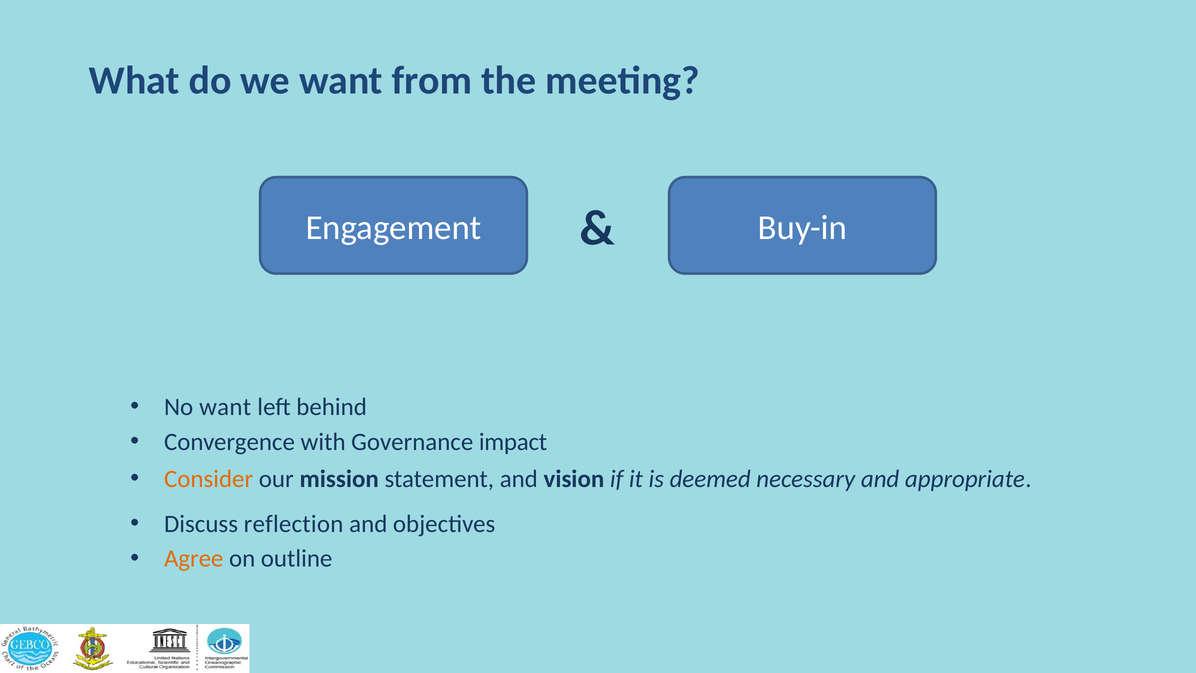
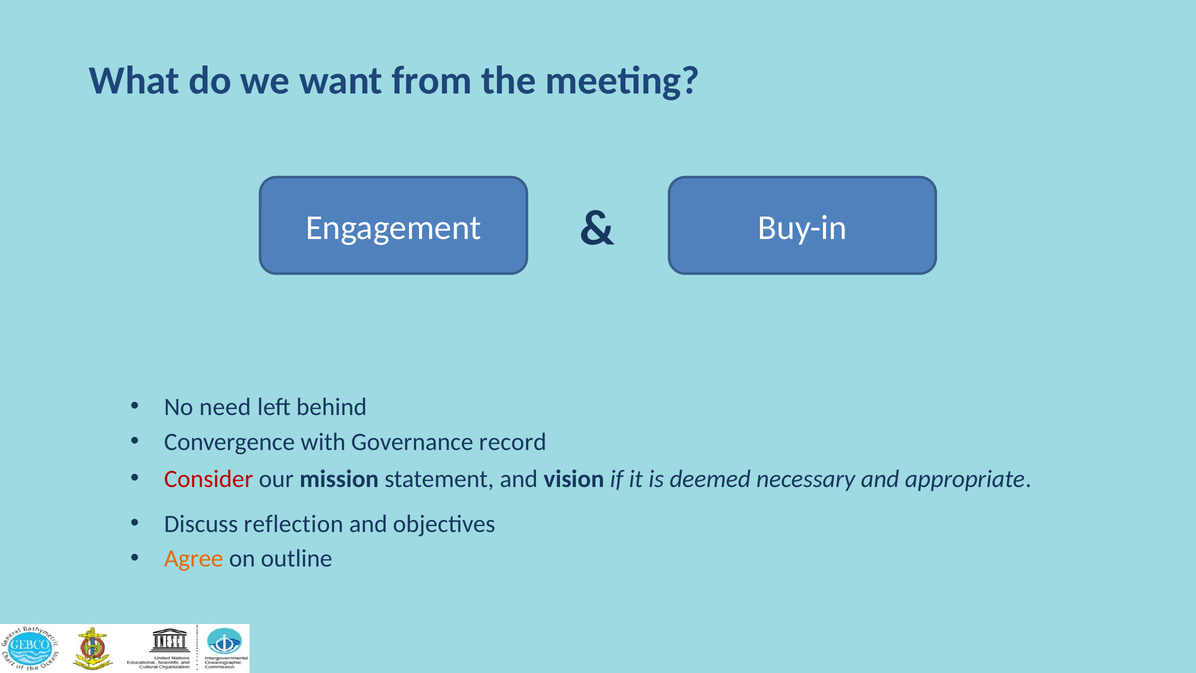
No want: want -> need (225, 407)
impact: impact -> record (513, 442)
Consider colour: orange -> red (209, 479)
